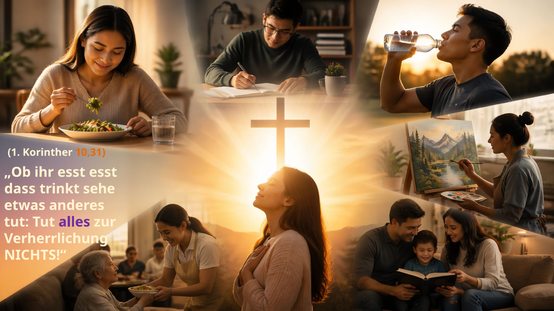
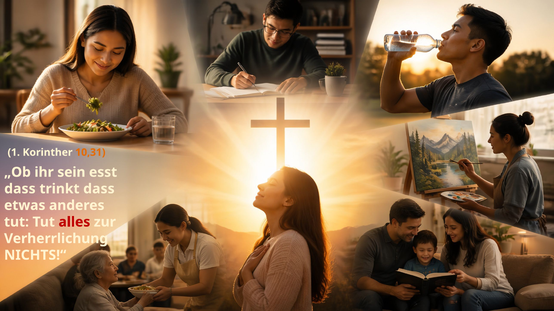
ihr esst: esst -> sein (71, 173)
trinkt sehe: sehe -> dass (99, 189)
alles colour: purple -> red (74, 222)
